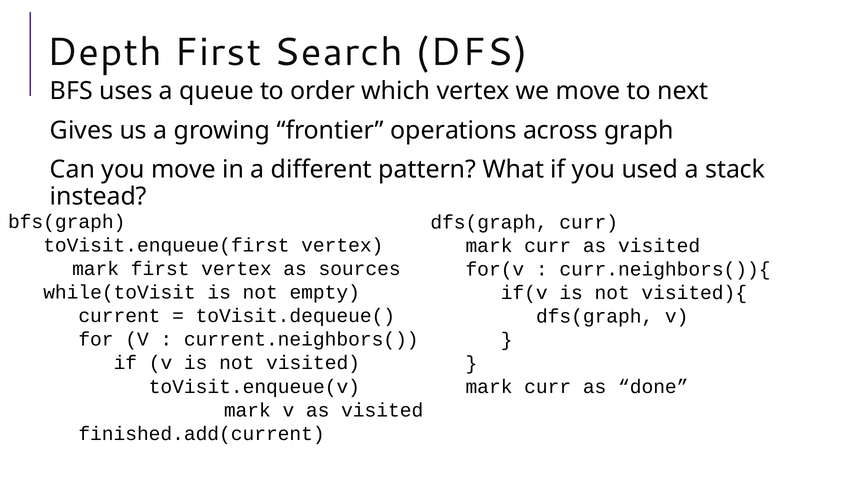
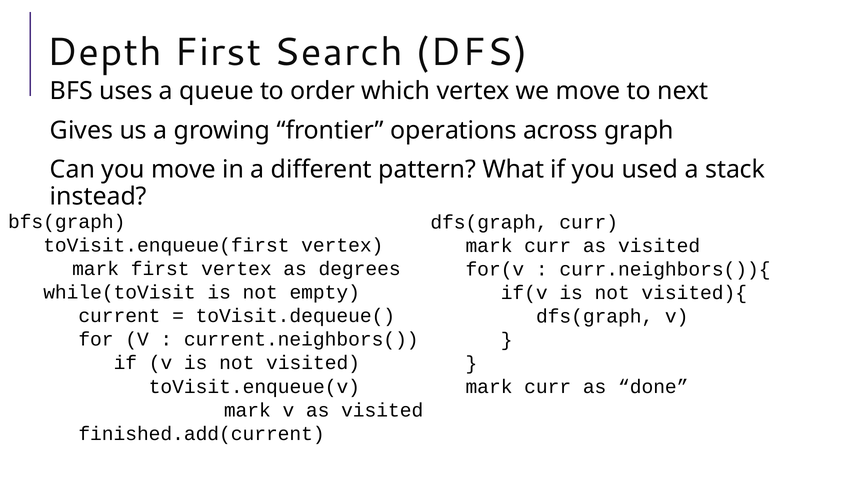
sources: sources -> degrees (360, 269)
